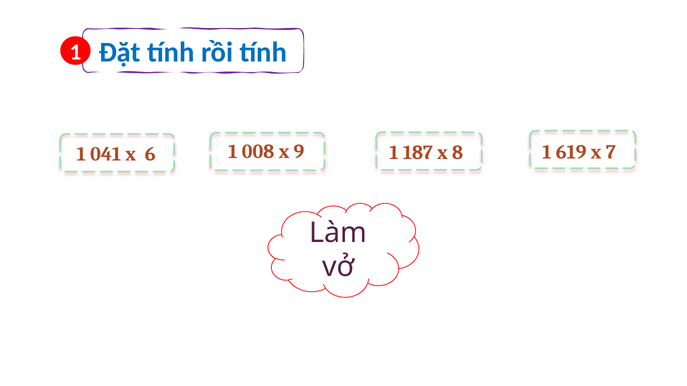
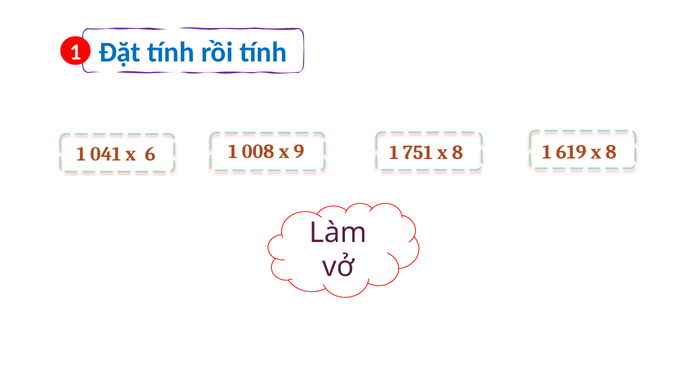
187: 187 -> 751 (418, 153)
619 x 7: 7 -> 8 (611, 152)
